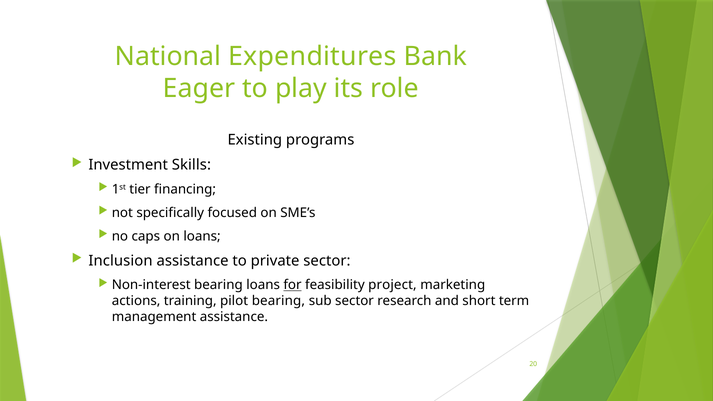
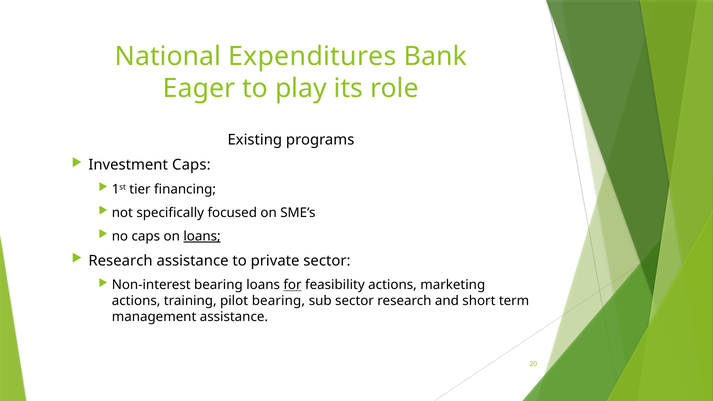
Investment Skills: Skills -> Caps (191, 165)
loans underline: none -> present (202, 236)
Inclusion: Inclusion -> Research (121, 261)
feasibility project: project -> actions (393, 285)
